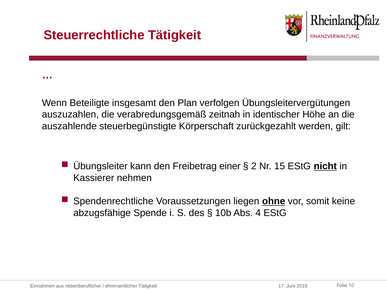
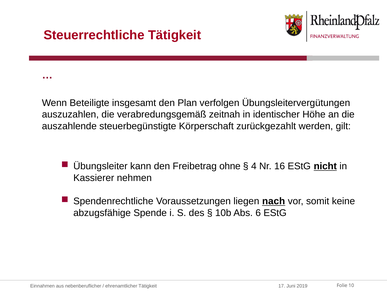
einer: einer -> ohne (230, 166)
2: 2 -> 4 (254, 166)
15: 15 -> 16 (280, 166)
ohne: ohne -> nach (274, 201)
4: 4 -> 6 (258, 212)
